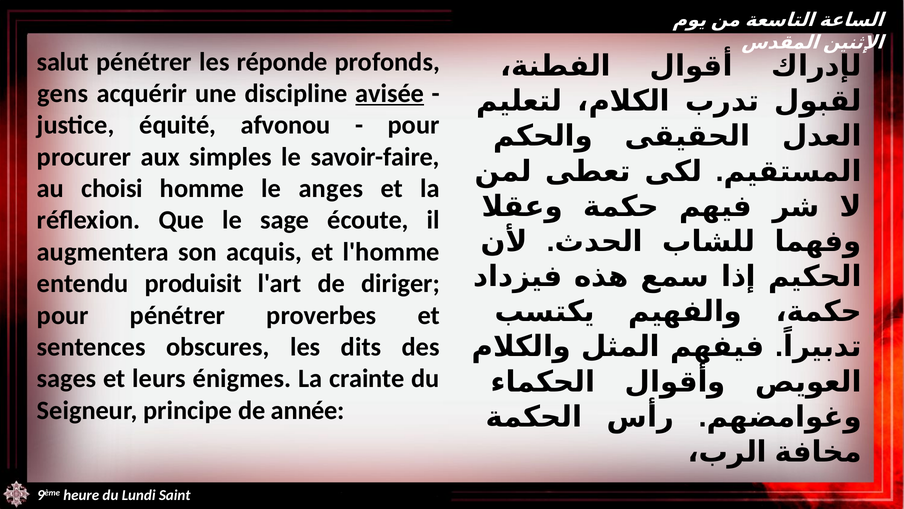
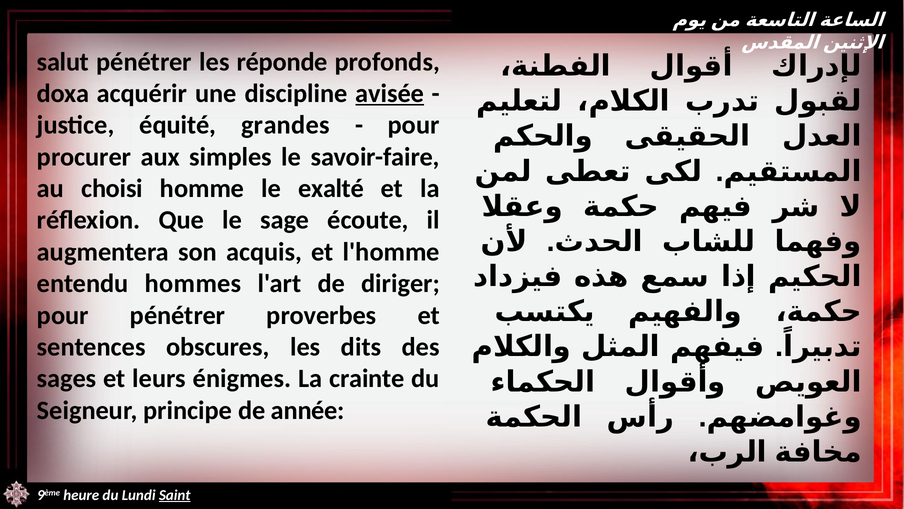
gens: gens -> doxa (63, 93)
afvonou: afvonou -> grandes (285, 125)
anges: anges -> exalté (331, 188)
produisit: produisit -> hommes (193, 283)
Saint underline: none -> present (175, 495)
